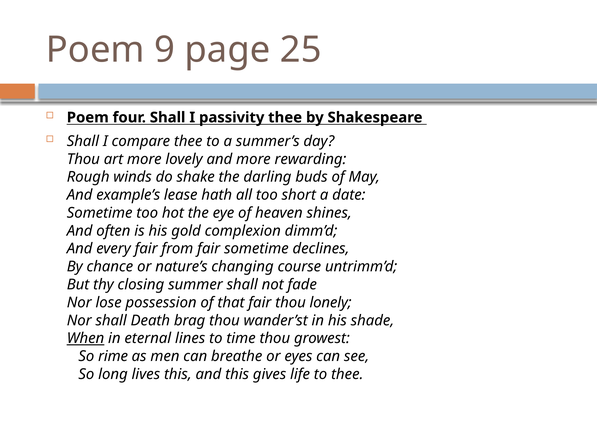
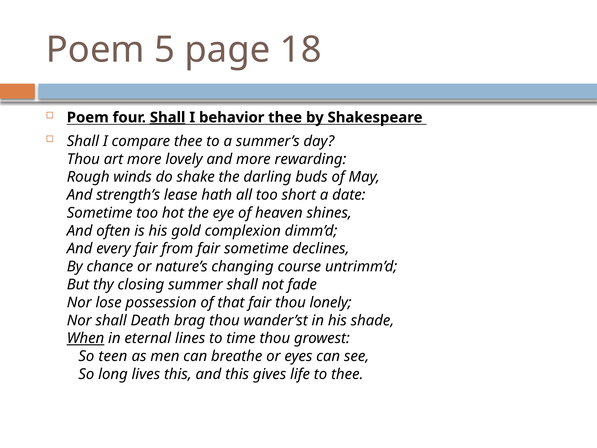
9: 9 -> 5 (165, 50)
25: 25 -> 18 (301, 50)
Shall underline: none -> present (168, 117)
passivity: passivity -> behavior (232, 117)
example’s: example’s -> strength’s (128, 195)
rime: rime -> teen (113, 356)
